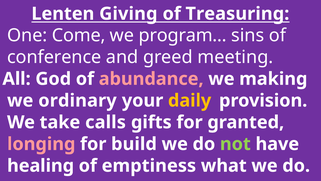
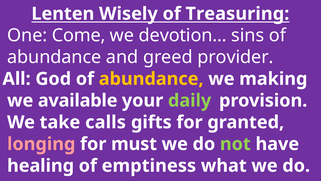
Giving: Giving -> Wisely (128, 14)
program…: program… -> devotion… (183, 35)
conference: conference -> abundance (54, 57)
meeting: meeting -> provider (235, 57)
abundance colour: pink -> yellow (151, 79)
ordinary: ordinary -> available (78, 100)
daily colour: yellow -> light green (190, 100)
build: build -> must (134, 144)
